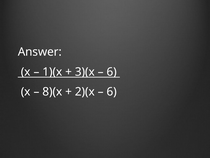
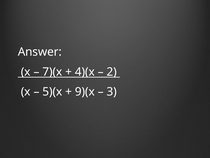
1)(x: 1)(x -> 7)(x (52, 72)
3)(x: 3)(x -> 4)(x (85, 72)
6: 6 -> 2 (112, 72)
8)(x: 8)(x -> 5)(x (52, 91)
2)(x: 2)(x -> 9)(x (85, 91)
6: 6 -> 3 (112, 91)
